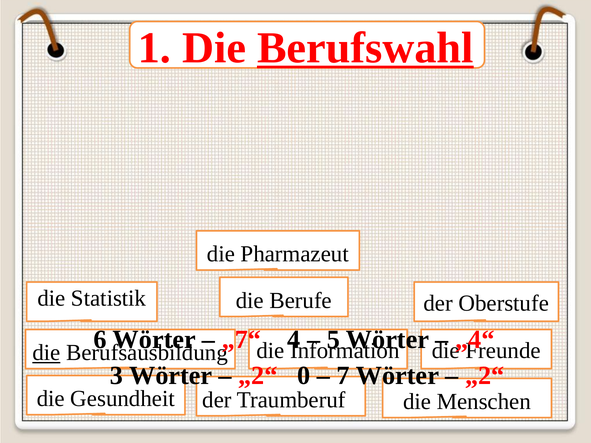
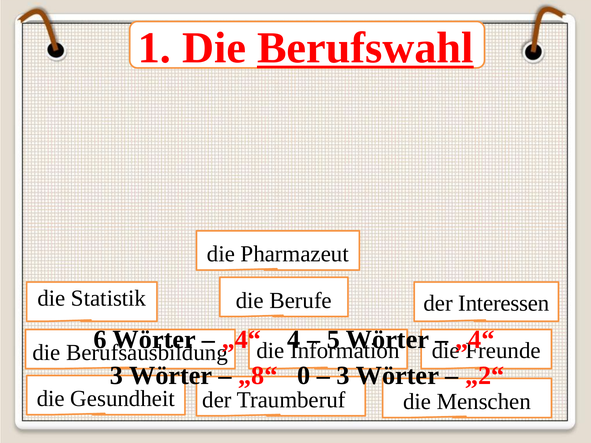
Oberstufe: Oberstufe -> Interessen (504, 303)
„7“: „7“ -> „4“ (241, 340)
die underline: present -> none (46, 353)
„2“: „2“ -> „8“ (258, 376)
7: 7 -> 3 (343, 376)
